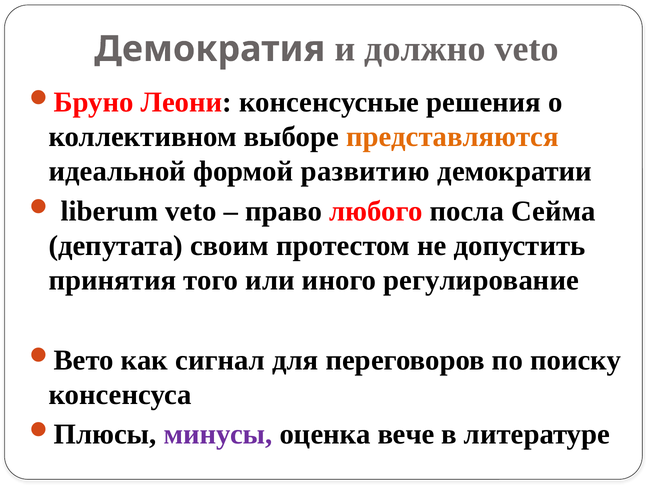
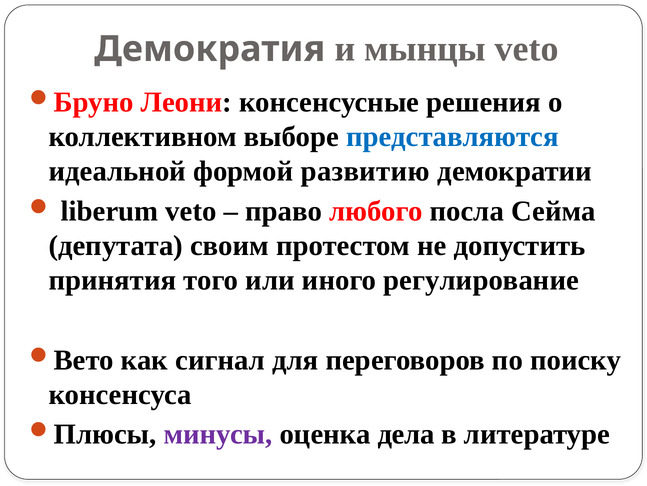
должно: должно -> мынцы (425, 49)
представляются colour: orange -> blue (452, 137)
вече: вече -> дела (406, 434)
